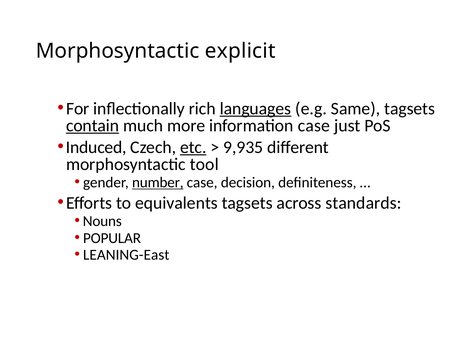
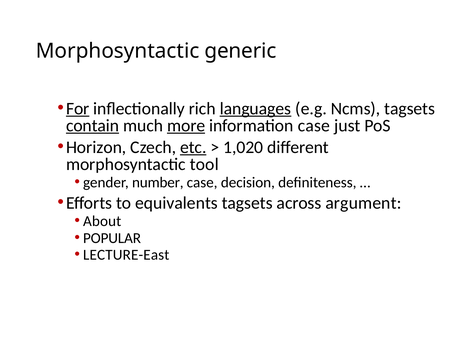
explicit: explicit -> generic (240, 51)
For underline: none -> present (78, 108)
Same: Same -> Ncms (356, 108)
more underline: none -> present (186, 125)
Induced: Induced -> Horizon (96, 147)
9,935: 9,935 -> 1,020 (243, 147)
number underline: present -> none (158, 182)
standards: standards -> argument (363, 203)
Nouns: Nouns -> About (102, 221)
LEANING-East: LEANING-East -> LECTURE-East (126, 255)
